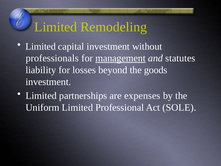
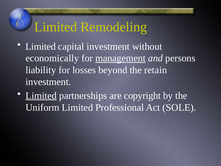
professionals: professionals -> economically (52, 58)
statutes: statutes -> persons (180, 58)
goods: goods -> retain (156, 70)
Limited underline: none -> present (41, 95)
expenses: expenses -> copyright (142, 95)
